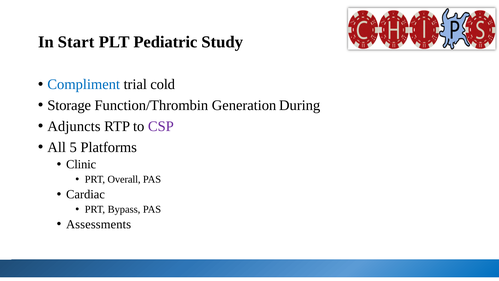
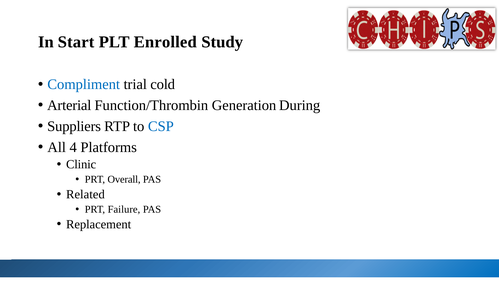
Pediatric: Pediatric -> Enrolled (165, 42)
Storage: Storage -> Arterial (69, 105)
Adjuncts: Adjuncts -> Suppliers (74, 126)
CSP colour: purple -> blue (161, 126)
5: 5 -> 4 (73, 147)
Cardiac: Cardiac -> Related (85, 194)
Bypass: Bypass -> Failure (124, 209)
Assessments: Assessments -> Replacement (99, 224)
